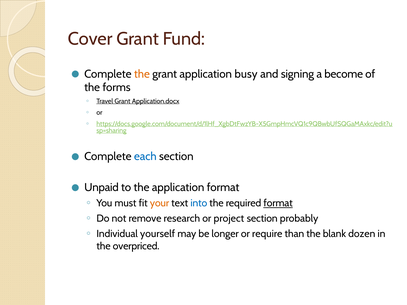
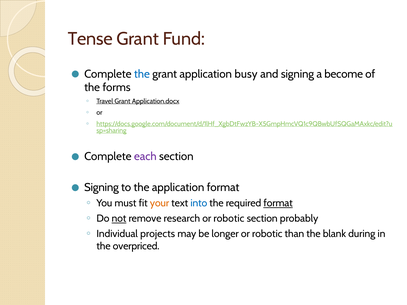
Cover: Cover -> Tense (90, 39)
the colour: orange -> blue (142, 74)
each colour: blue -> purple (145, 157)
Unpaid: Unpaid -> Signing (101, 188)
not underline: none -> present (119, 219)
project: project -> robotic (229, 219)
yourself: yourself -> projects (158, 234)
longer or require: require -> robotic (267, 234)
dozen: dozen -> during (362, 234)
